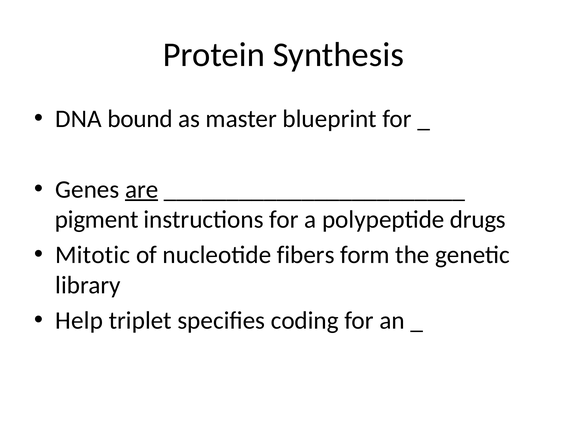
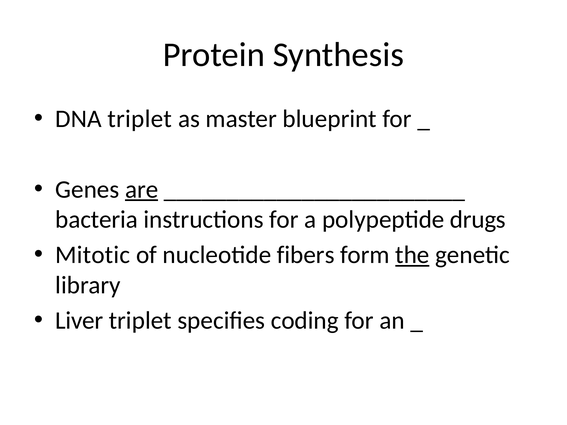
DNA bound: bound -> triplet (140, 119)
pigment: pigment -> bacteria (97, 220)
the underline: none -> present (412, 255)
Help: Help -> Liver (79, 321)
